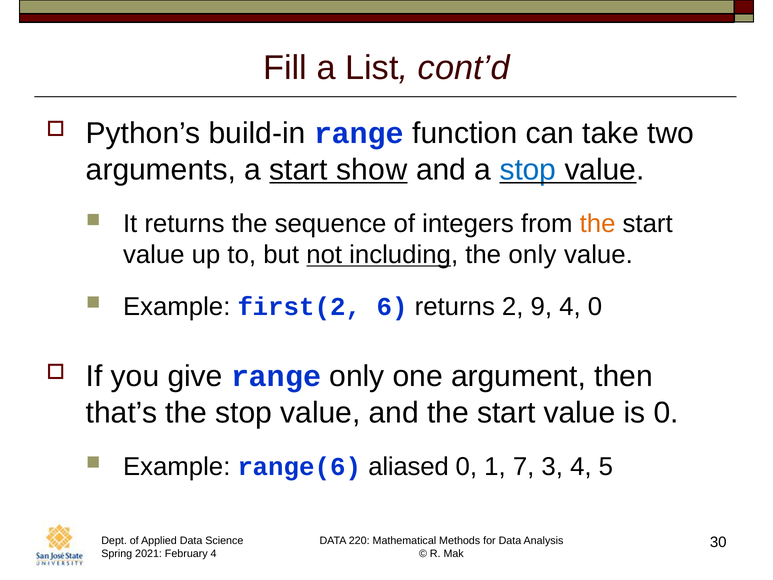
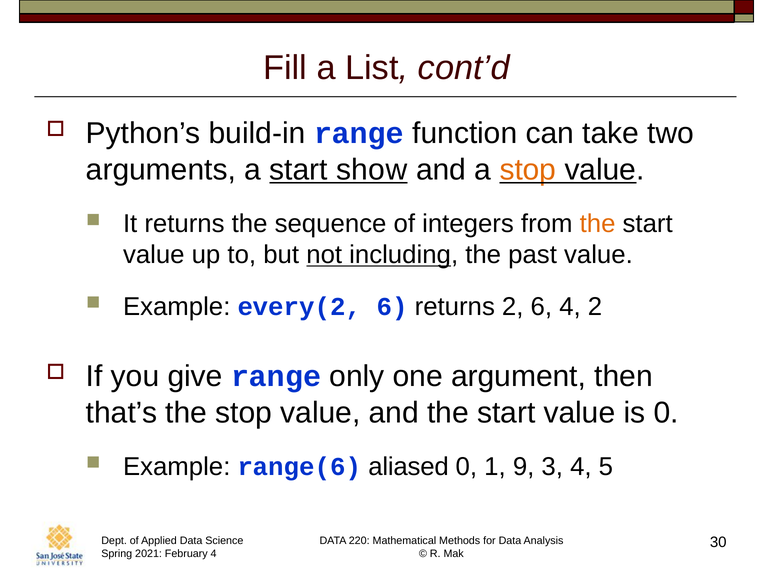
stop colour: blue -> orange (528, 170)
the only: only -> past (533, 255)
first(2: first(2 -> every(2 (299, 306)
2 9: 9 -> 6 (541, 306)
4 0: 0 -> 2 (595, 306)
7: 7 -> 9 (524, 467)
